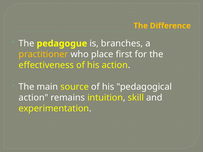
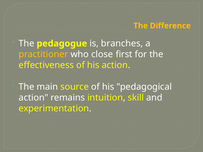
place: place -> close (102, 54)
